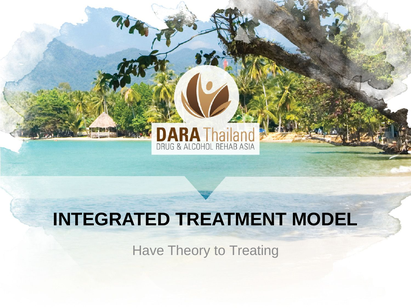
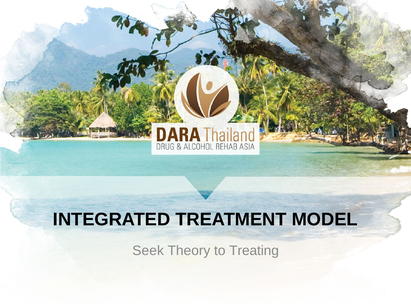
Have: Have -> Seek (148, 251)
